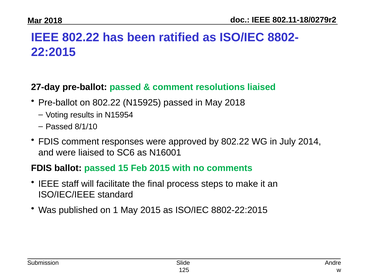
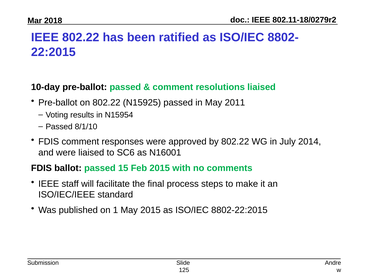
27-day: 27-day -> 10-day (45, 87)
May 2018: 2018 -> 2011 (235, 103)
